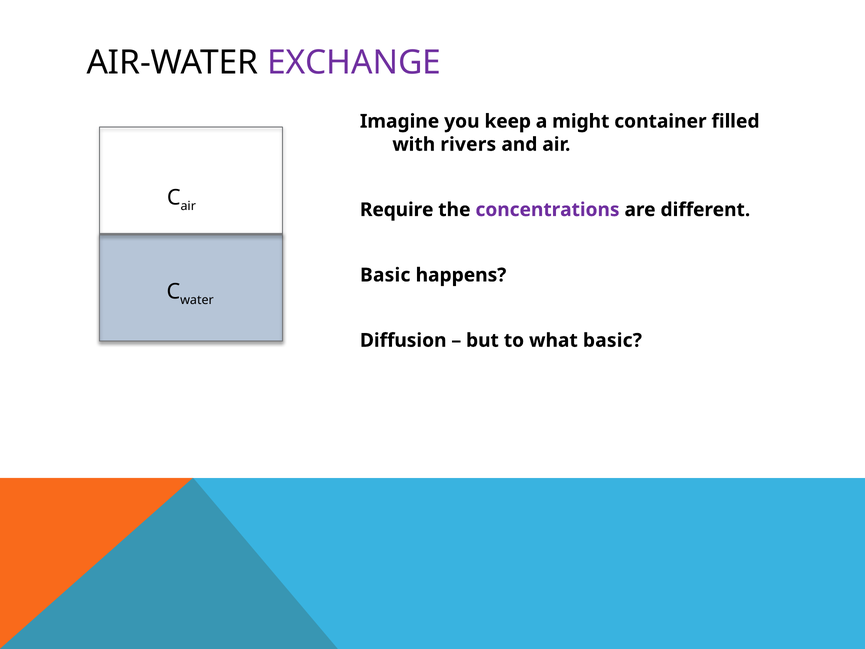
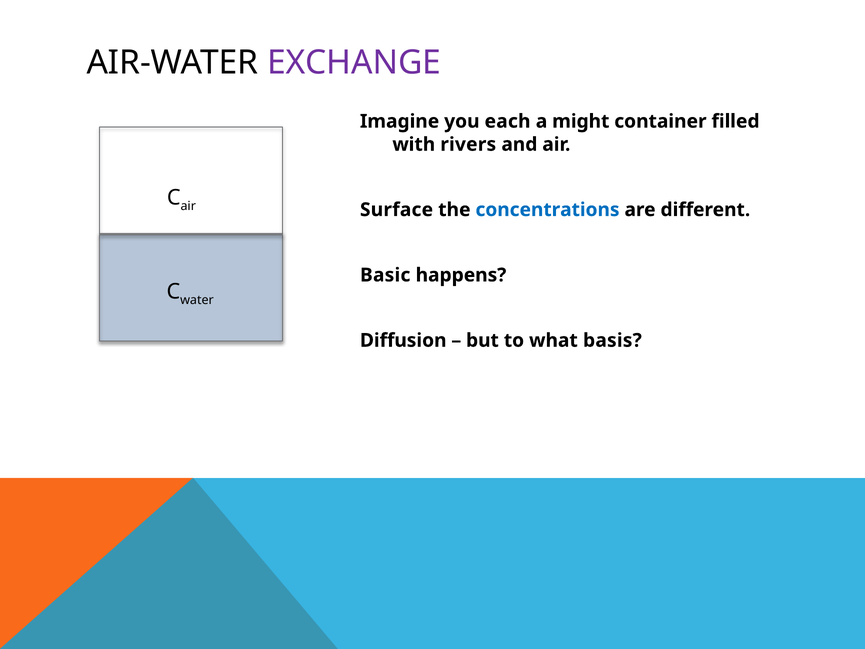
keep: keep -> each (508, 121)
Require: Require -> Surface (397, 210)
concentrations colour: purple -> blue (547, 210)
what basic: basic -> basis (612, 340)
